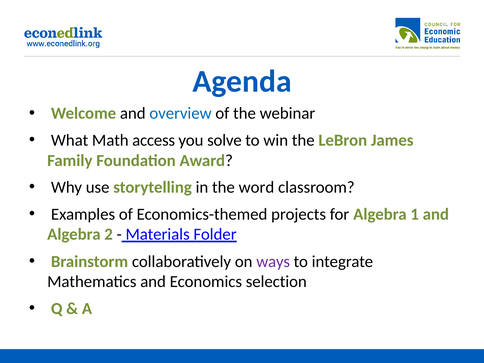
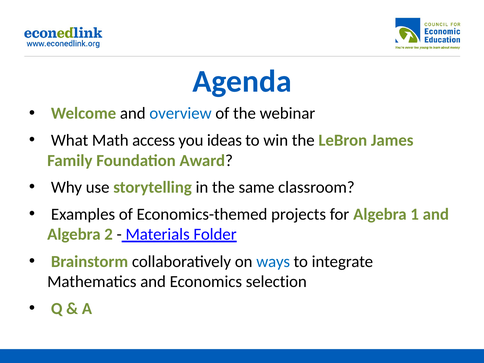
solve: solve -> ideas (224, 140)
word: word -> same (257, 187)
ways colour: purple -> blue (273, 262)
